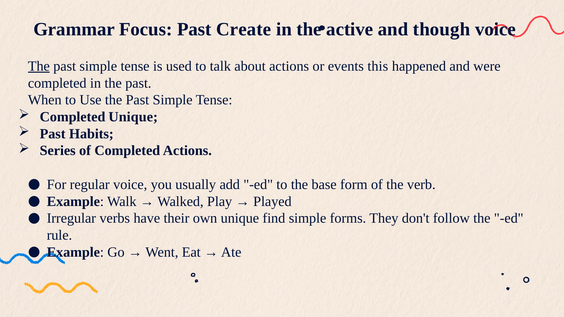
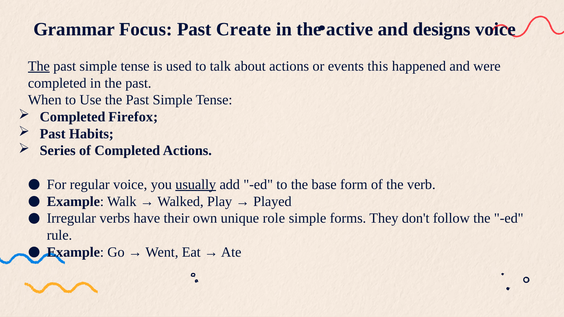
though: though -> designs (442, 29)
Completed Unique: Unique -> Firefox (133, 117)
usually underline: none -> present (196, 185)
find: find -> role (274, 218)
